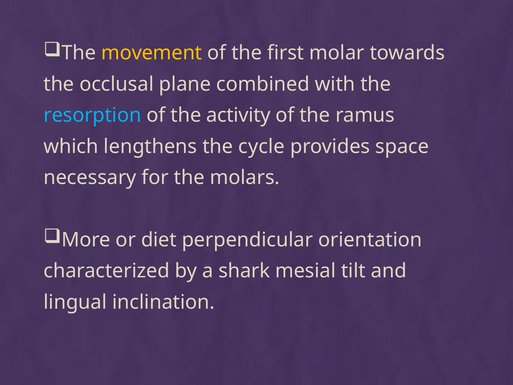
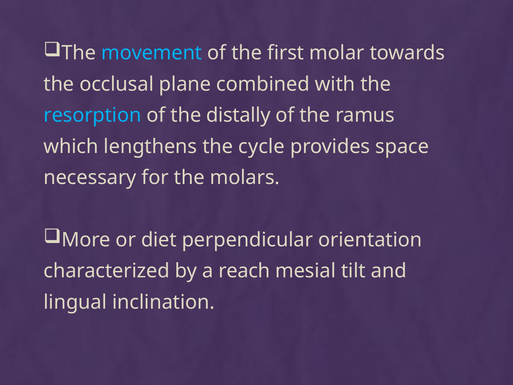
movement colour: yellow -> light blue (152, 53)
activity: activity -> distally (238, 115)
shark: shark -> reach (244, 271)
